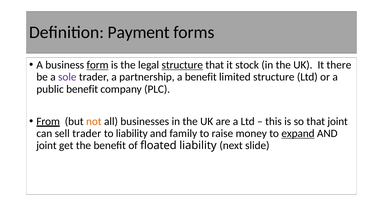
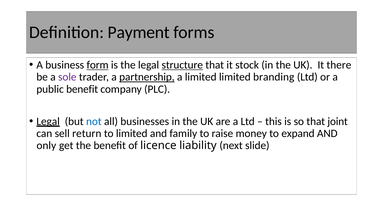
partnership underline: none -> present (147, 77)
a benefit: benefit -> limited (201, 77)
limited structure: structure -> branding (274, 77)
From: From -> Legal (48, 121)
not colour: orange -> blue (94, 121)
sell trader: trader -> return (87, 133)
to liability: liability -> limited (132, 133)
expand underline: present -> none (298, 133)
joint: joint -> only (46, 145)
floated: floated -> licence (158, 145)
